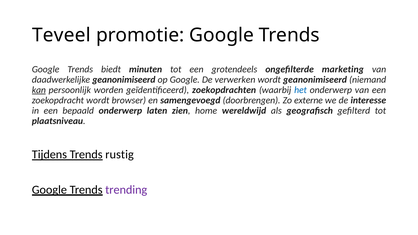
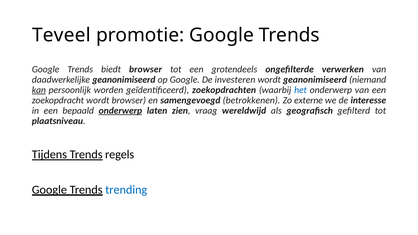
biedt minuten: minuten -> browser (146, 69)
marketing: marketing -> verwerken (343, 69)
verwerken: verwerken -> investeren (235, 80)
doorbrengen: doorbrengen -> betrokkenen (251, 100)
onderwerp underline: none -> present (120, 111)
home: home -> vraag (206, 111)
rustig: rustig -> regels (120, 155)
trending colour: purple -> blue (126, 190)
